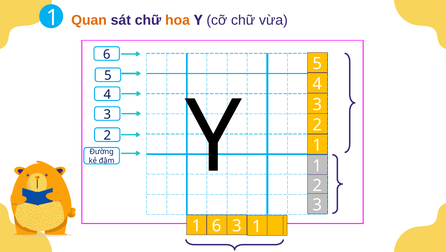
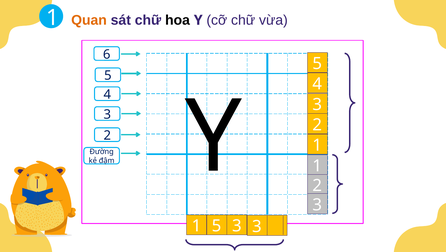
hoa colour: orange -> black (177, 20)
6: 6 -> 5 (217, 226)
3 1: 1 -> 3 (257, 226)
